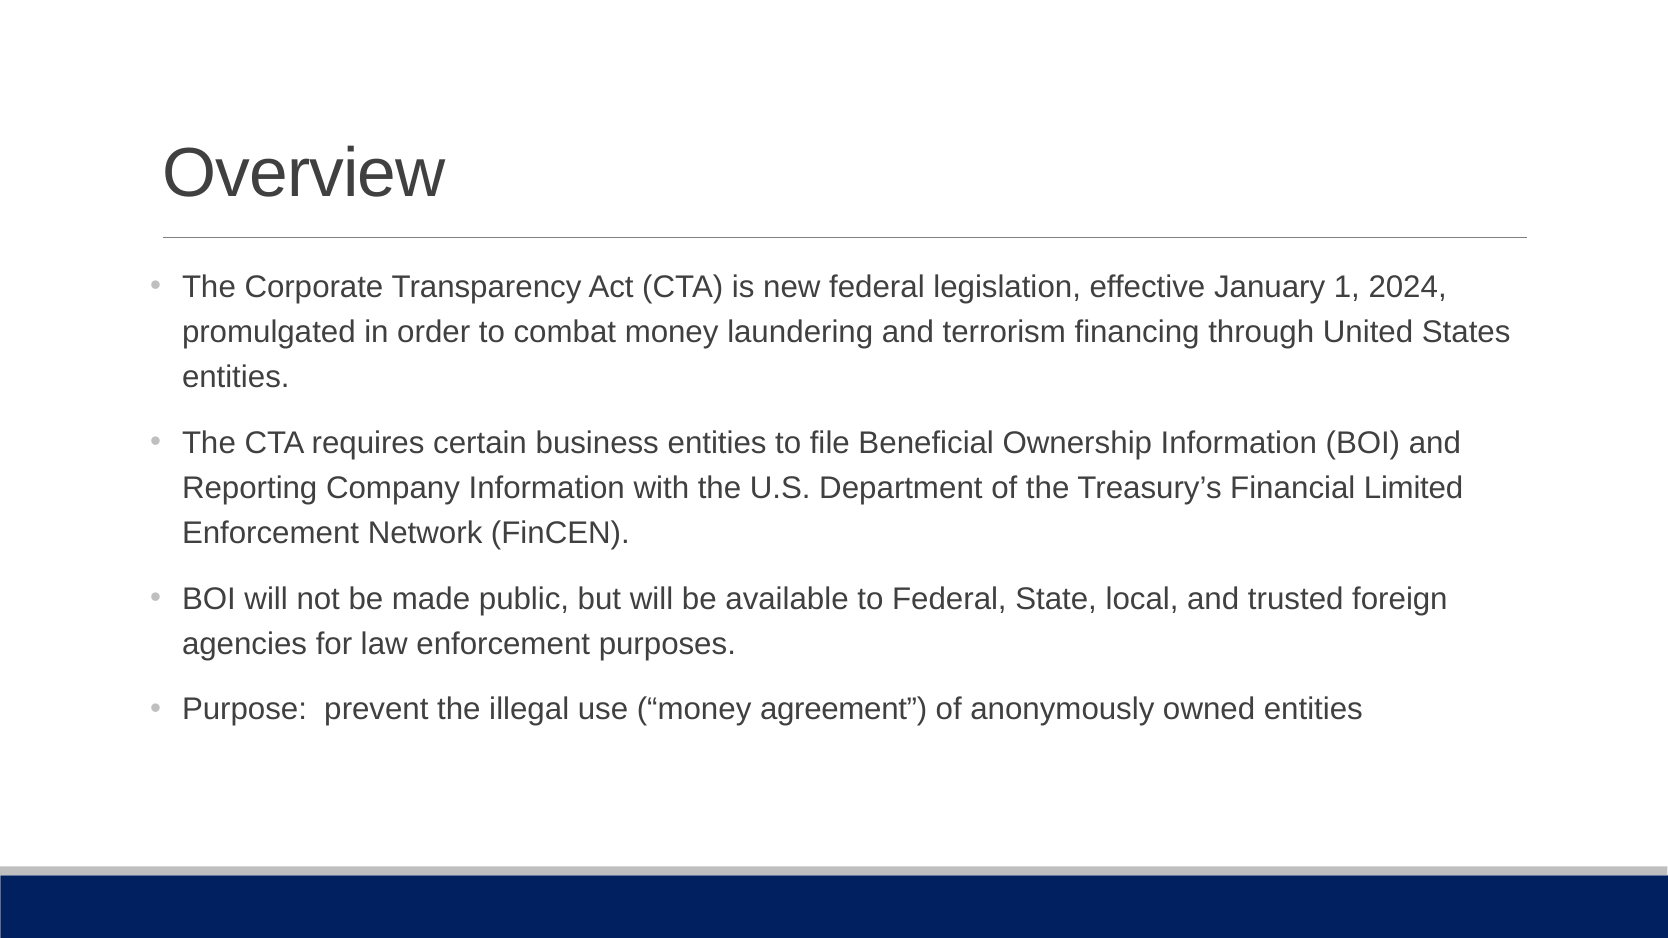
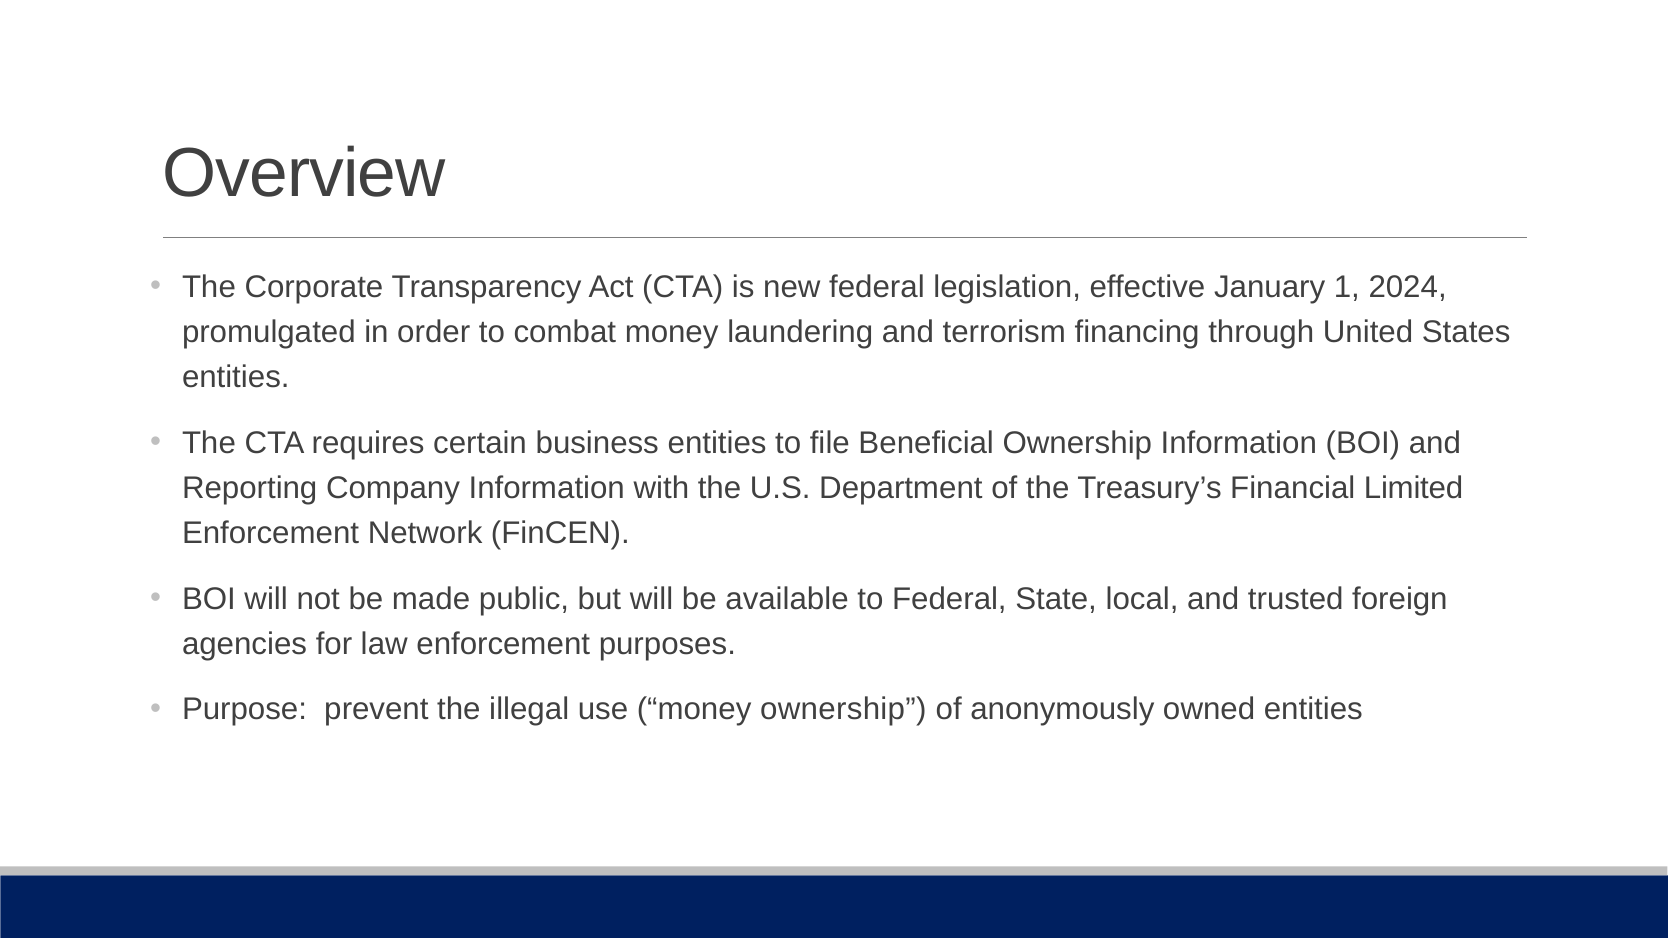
money agreement: agreement -> ownership (843, 710)
